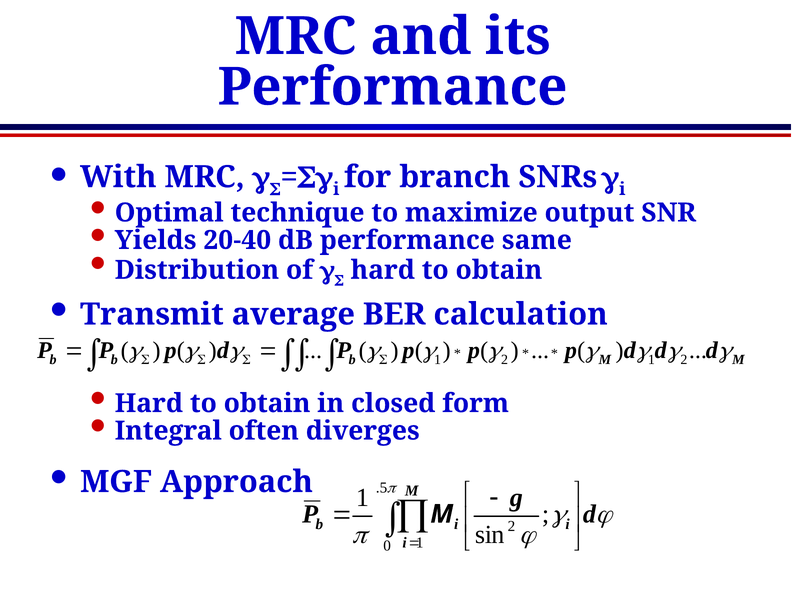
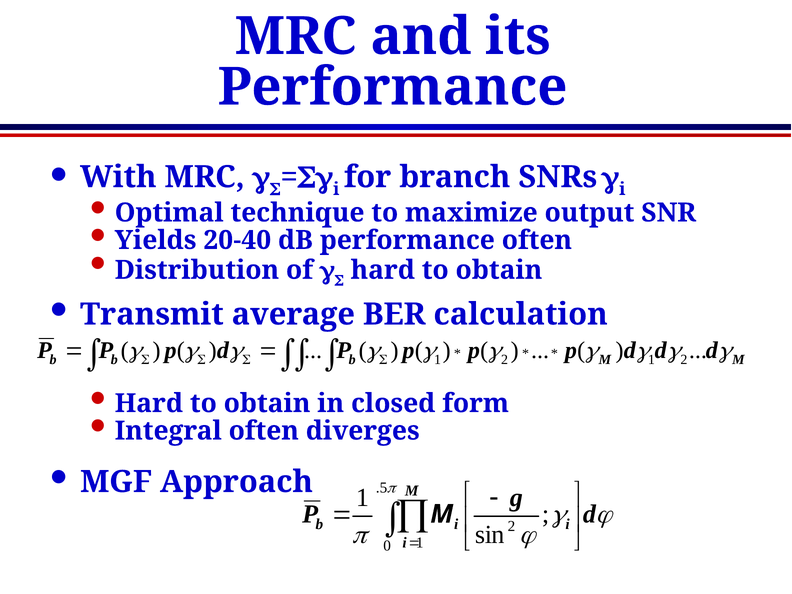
performance same: same -> often (537, 240)
